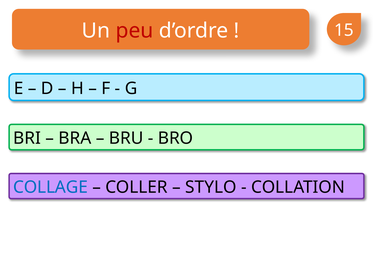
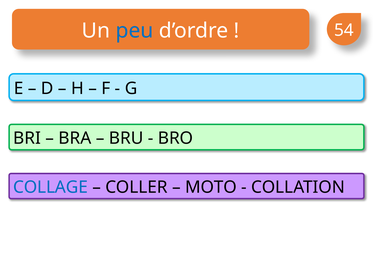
peu colour: red -> blue (134, 31)
15: 15 -> 54 (344, 30)
STYLO: STYLO -> MOTO (211, 187)
